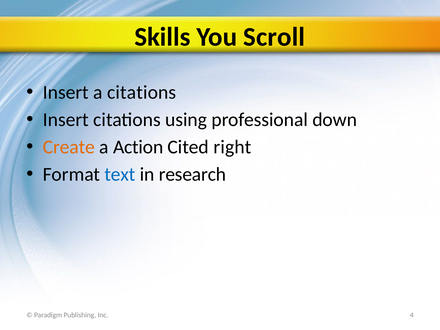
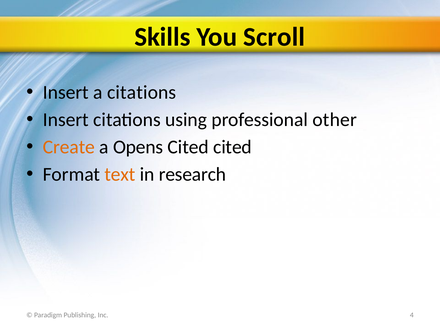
down: down -> other (335, 120)
Action: Action -> Opens (138, 147)
Cited right: right -> cited (233, 147)
text colour: blue -> orange (120, 174)
